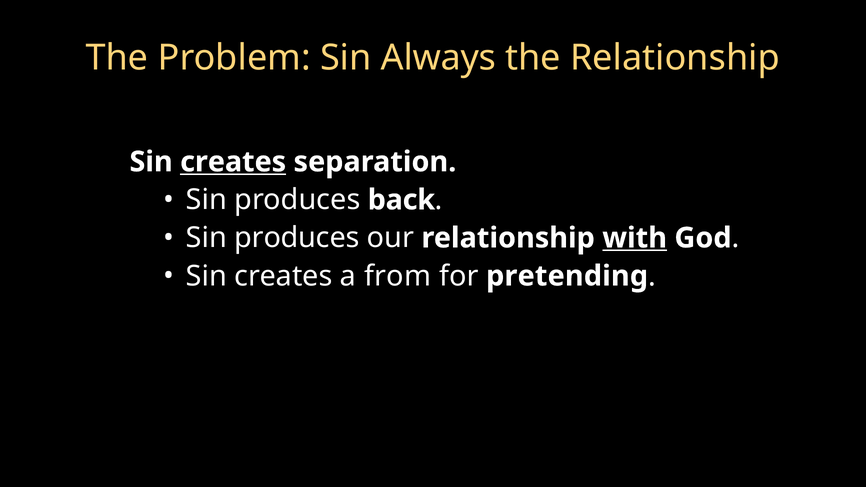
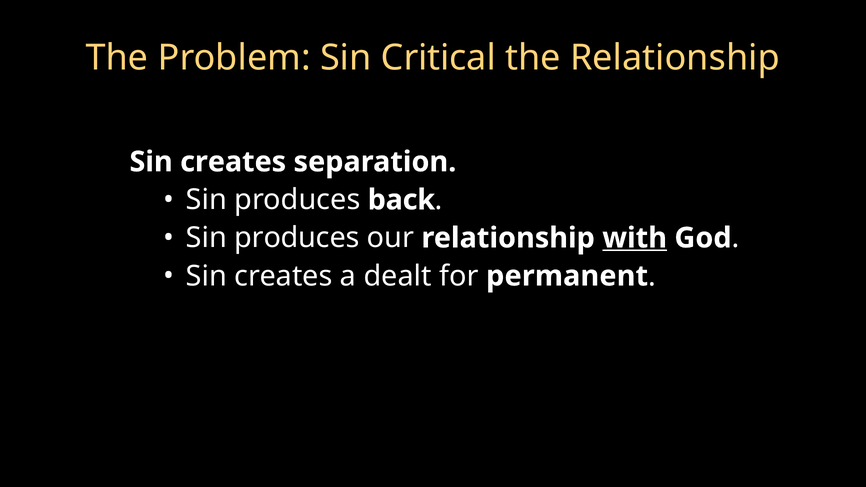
Always: Always -> Critical (438, 58)
creates underline: present -> none (233, 162)
from: from -> dealt (398, 276)
pretending: pretending -> permanent (567, 276)
